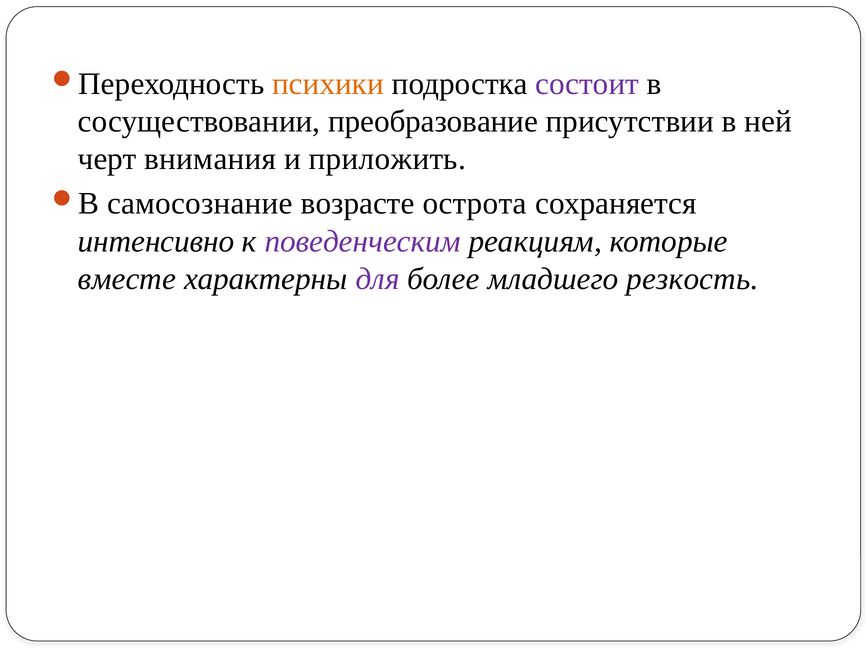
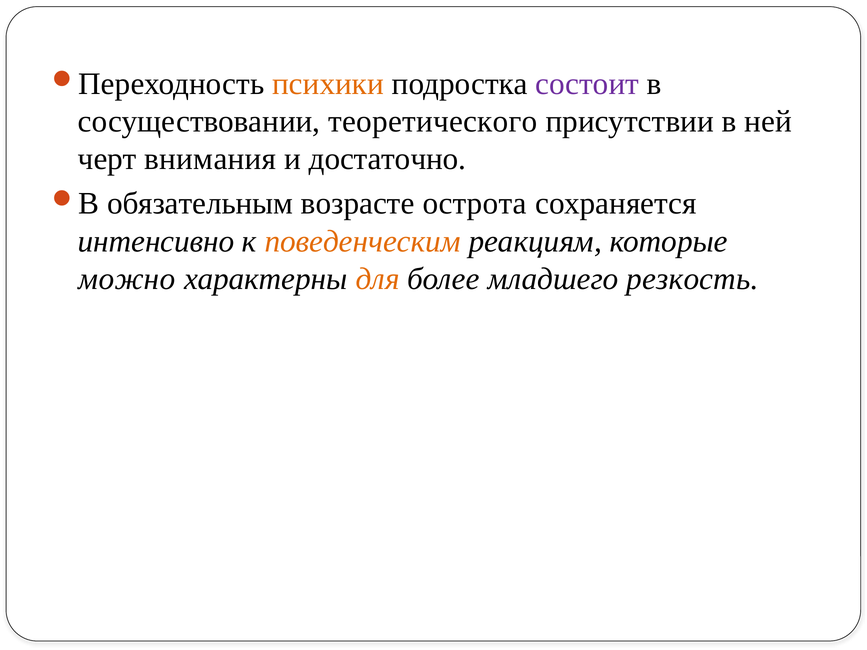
преобразование: преобразование -> теоретического (433, 122)
приложить: приложить -> достаточно (388, 159)
самосознание: самосознание -> обязательным (200, 204)
поведенческим colour: purple -> orange (363, 241)
вместе: вместе -> можно (127, 279)
для colour: purple -> orange (378, 279)
